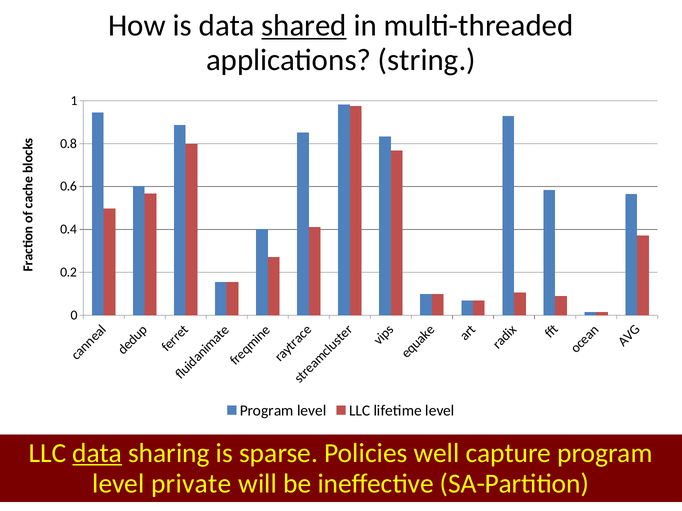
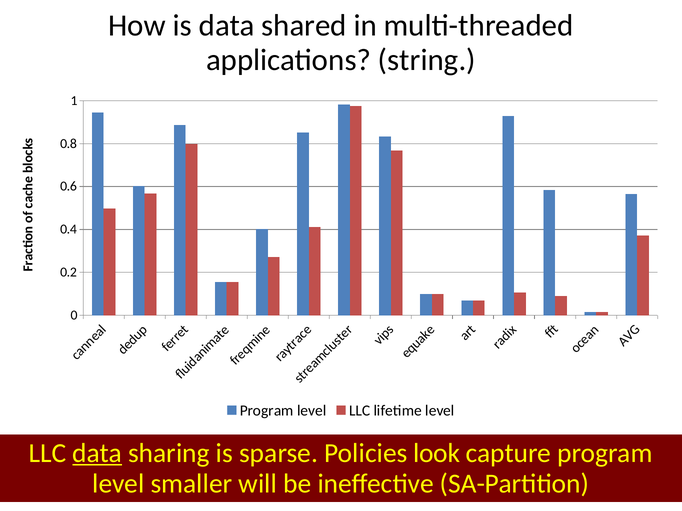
shared underline: present -> none (304, 26)
well: well -> look (437, 453)
private: private -> smaller (191, 484)
